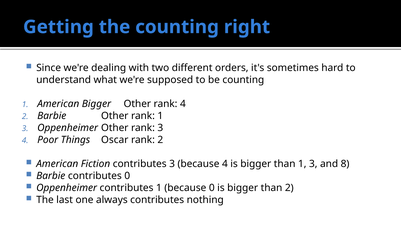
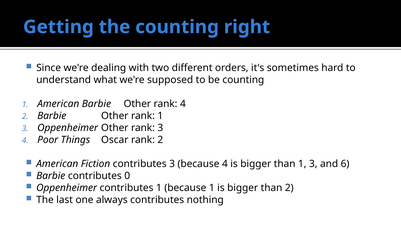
American Bigger: Bigger -> Barbie (96, 104)
8: 8 -> 6 (345, 164)
because 0: 0 -> 1 (212, 188)
